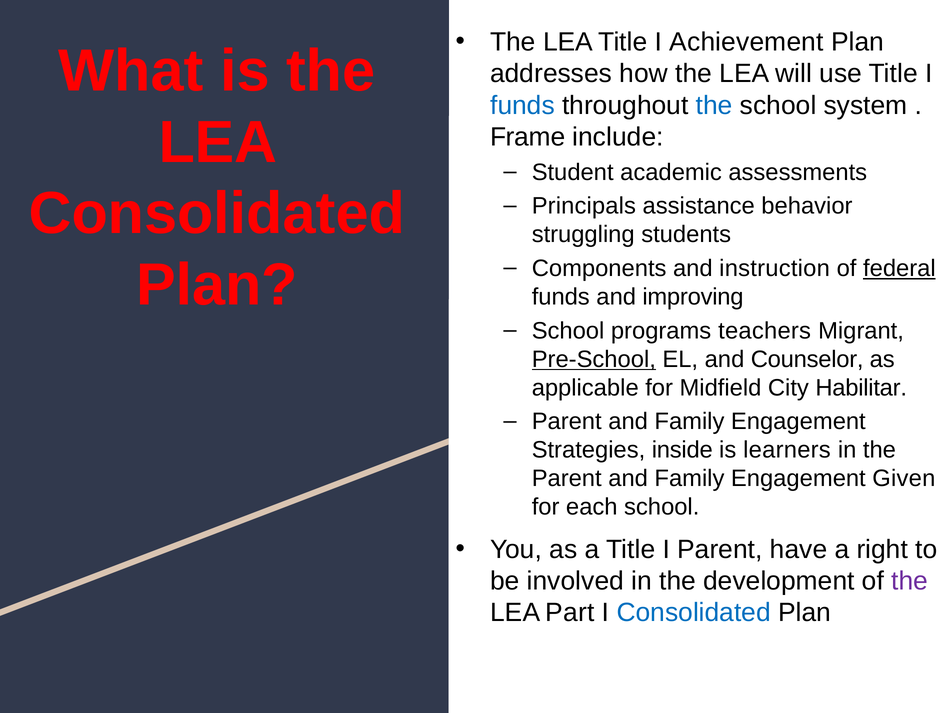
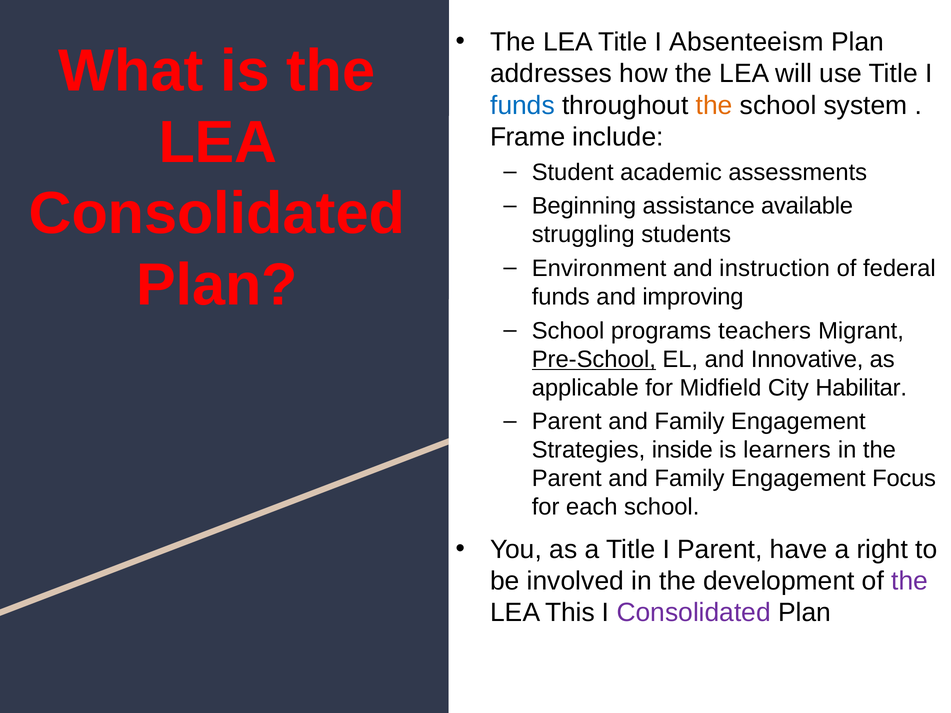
Achievement: Achievement -> Absenteeism (747, 42)
the colour: blue -> orange (714, 105)
Principals: Principals -> Beginning (584, 206)
behavior: behavior -> available (807, 206)
Components: Components -> Environment (599, 269)
federal underline: present -> none (899, 269)
Counselor: Counselor -> Innovative (807, 359)
Given: Given -> Focus (904, 479)
Part: Part -> This (570, 613)
Consolidated colour: blue -> purple (694, 613)
